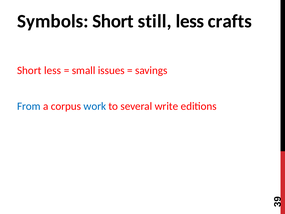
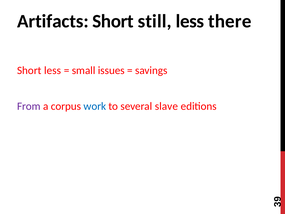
Symbols: Symbols -> Artifacts (53, 21)
crafts: crafts -> there (230, 21)
From colour: blue -> purple (29, 106)
write: write -> slave (166, 106)
